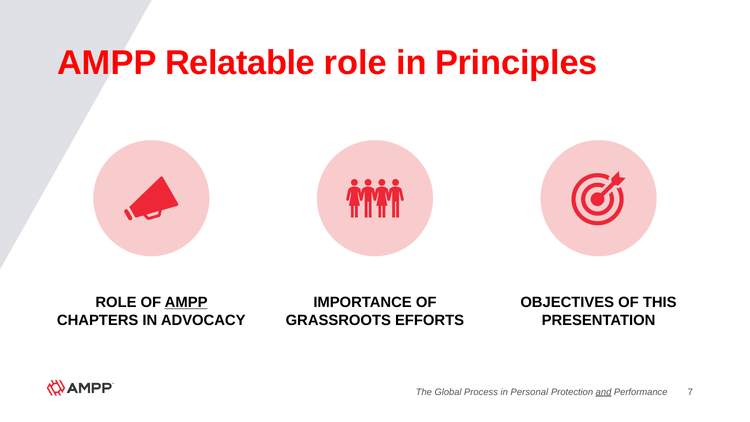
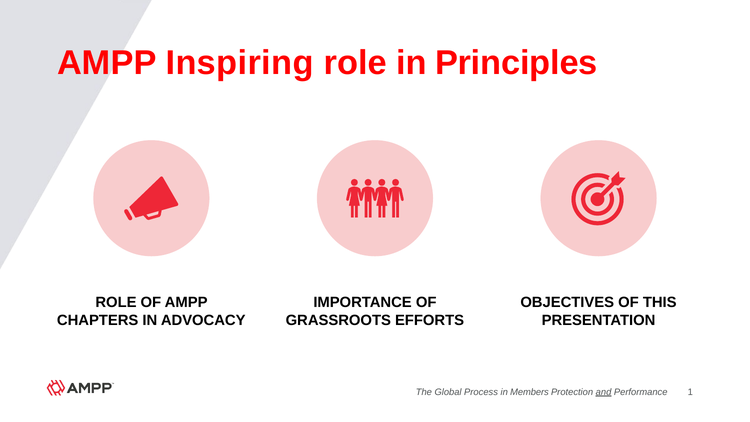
Relatable: Relatable -> Inspiring (240, 63)
AMPP underline: present -> none (186, 302)
Personal: Personal -> Members (529, 392)
7: 7 -> 1 (690, 392)
